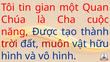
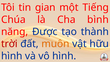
Quan: Quan -> Tiếng (96, 7)
cuộc: cuộc -> bình (98, 20)
muôn colour: red -> orange (55, 44)
